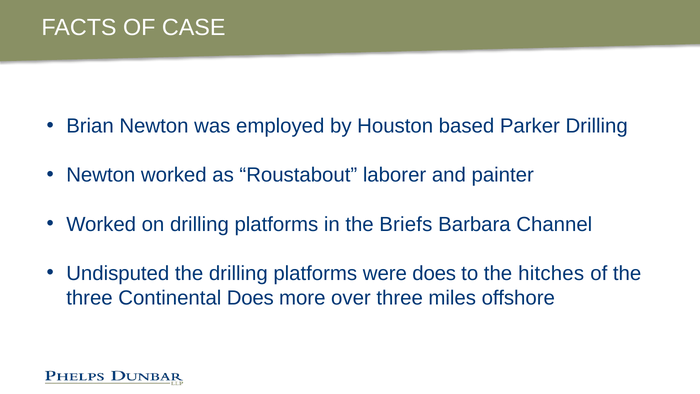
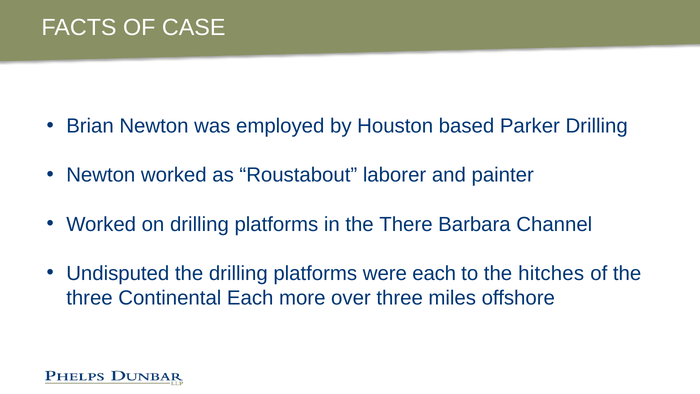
Briefs: Briefs -> There (406, 224)
were does: does -> each (434, 273)
Continental Does: Does -> Each (250, 298)
